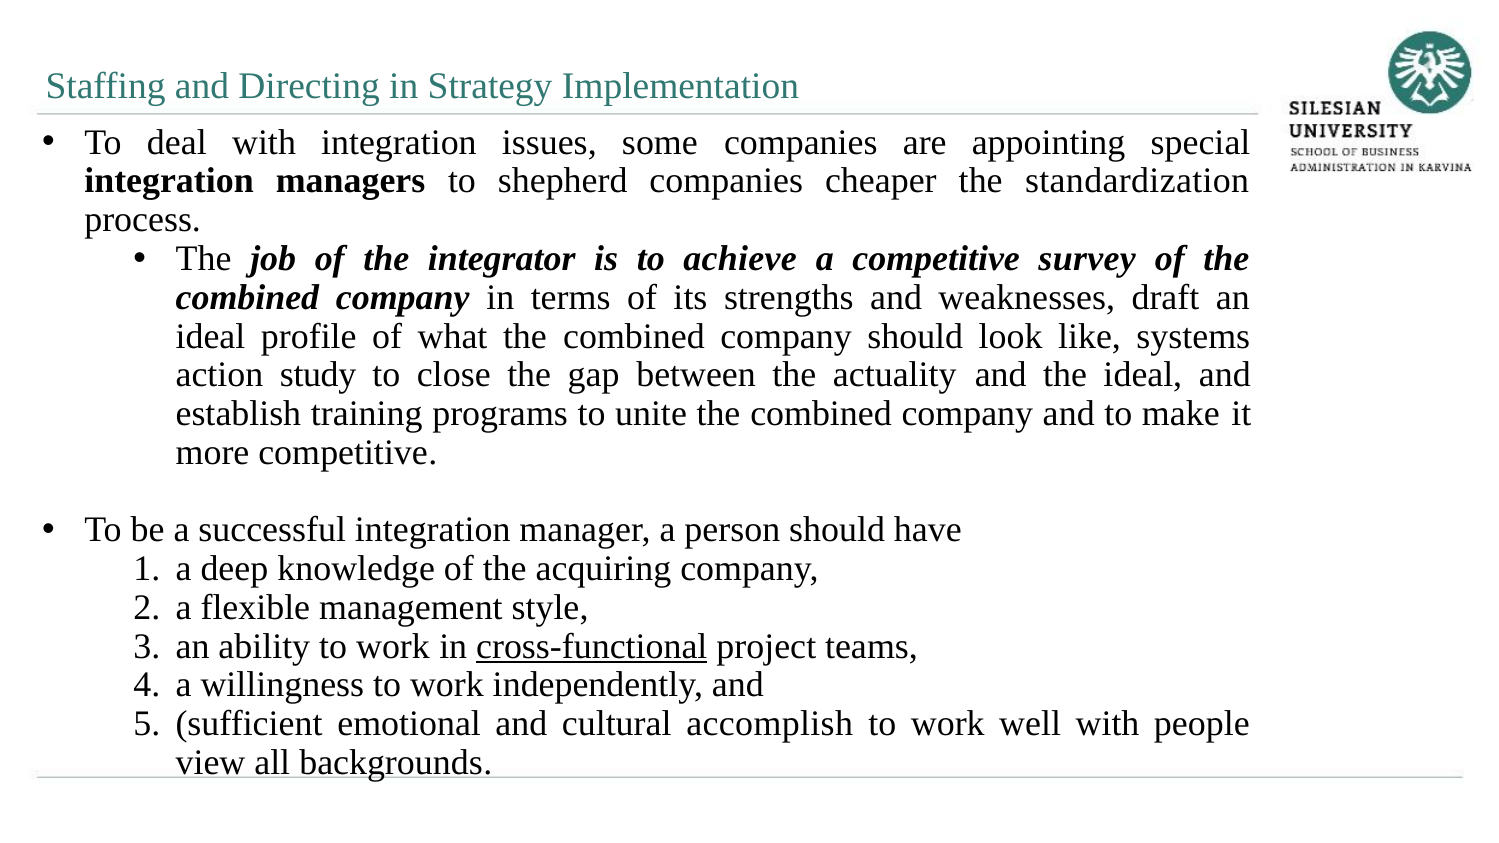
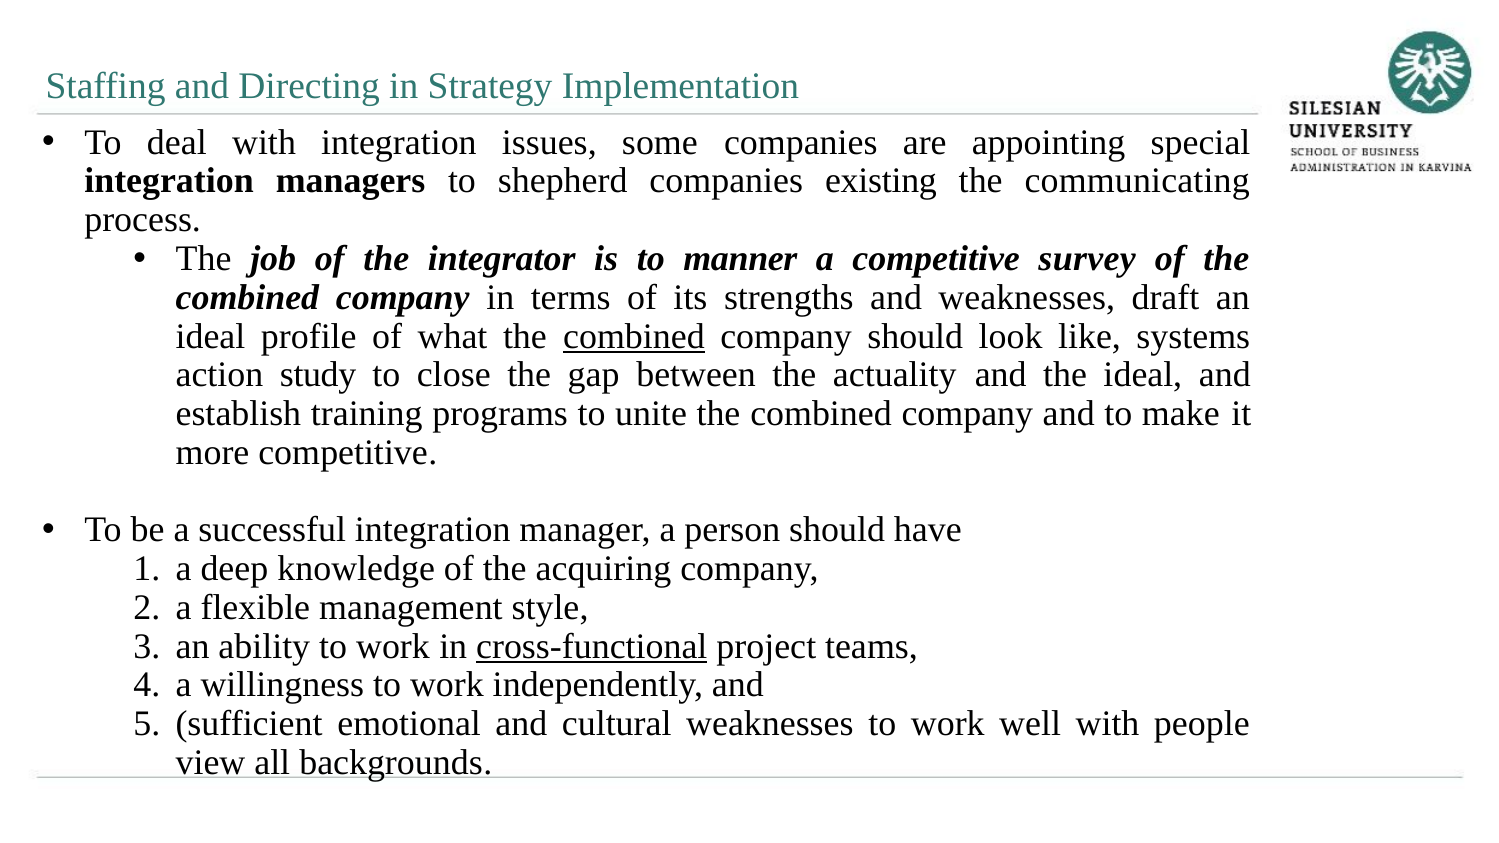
cheaper: cheaper -> existing (881, 181)
standardization: standardization -> communicating (1137, 181)
achieve: achieve -> manner (740, 259)
combined underline: none -> present (634, 336)
cultural accomplish: accomplish -> weaknesses (770, 724)
